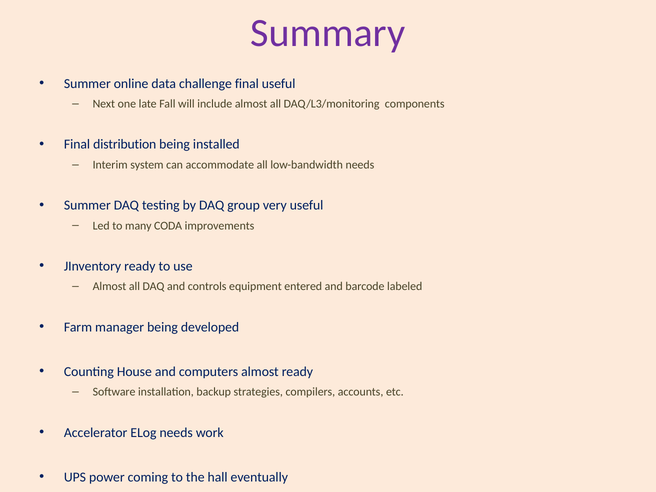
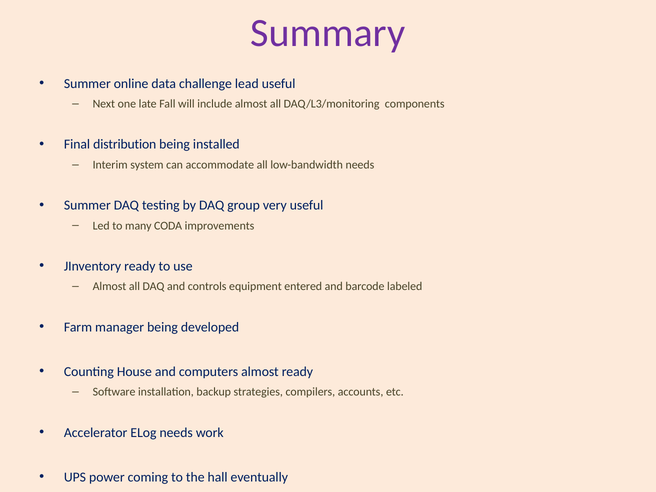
challenge final: final -> lead (247, 84)
